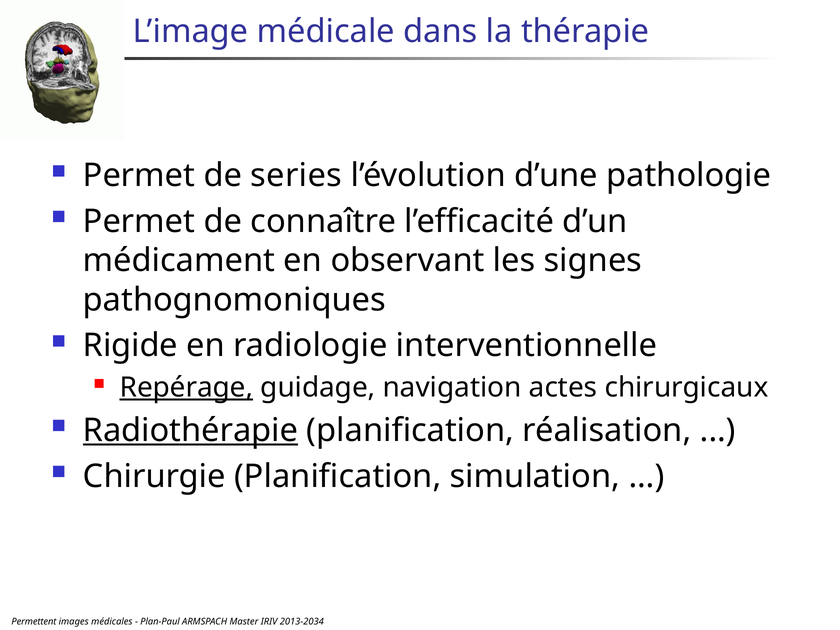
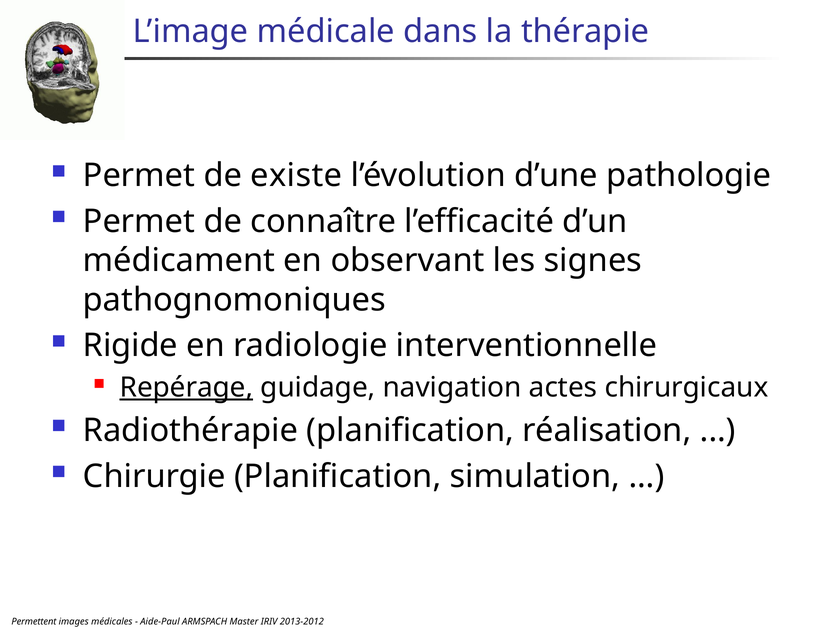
series: series -> existe (296, 176)
Radiothérapie underline: present -> none (191, 431)
Plan-Paul: Plan-Paul -> Aide-Paul (160, 622)
2013-2034: 2013-2034 -> 2013-2012 (302, 622)
